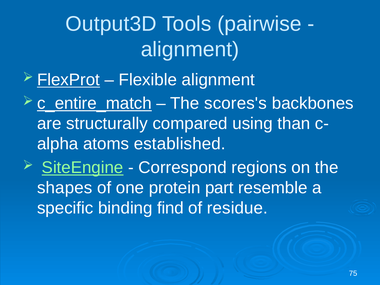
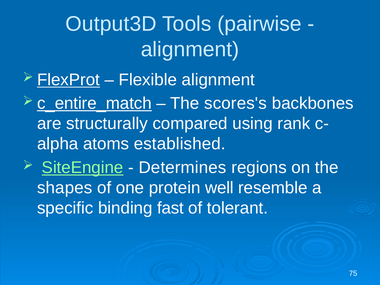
than: than -> rank (294, 124)
Correspond: Correspond -> Determines (183, 168)
part: part -> well (219, 188)
find: find -> fast (170, 208)
residue: residue -> tolerant (237, 208)
